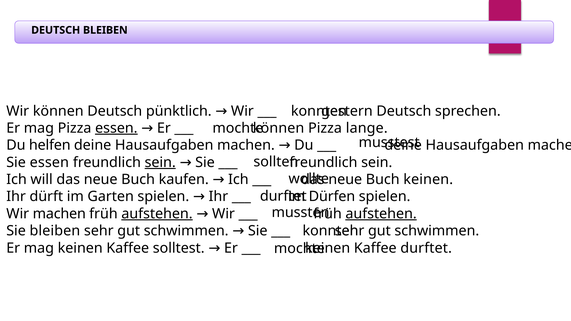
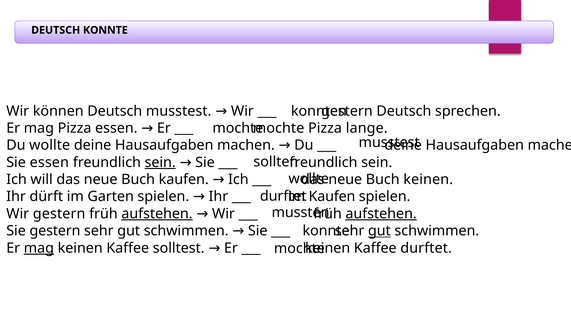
DEUTSCH BLEIBEN: BLEIBEN -> KONNTE (105, 30)
Deutsch pünktlich: pünktlich -> musstest (179, 111)
essen underline: present -> none (116, 128)
können: können -> mochte (279, 128)
Du helfen: helfen -> wollte (50, 145)
Dürfen: Dürfen -> Kaufen (332, 197)
Wir machen: machen -> gestern (59, 214)
Sie bleiben: bleiben -> gestern (55, 231)
gut underline: none -> present (379, 231)
mag underline: none -> present (39, 248)
